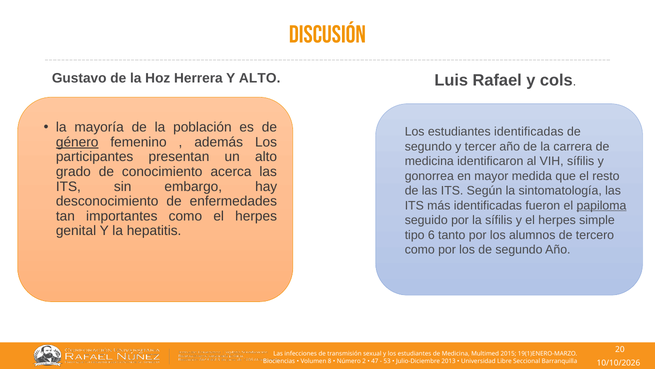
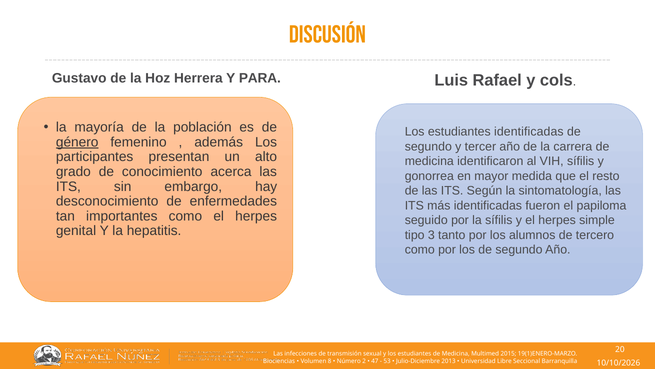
Y ALTO: ALTO -> PARA (260, 78)
papiloma underline: present -> none (601, 205)
6: 6 -> 3 (431, 235)
